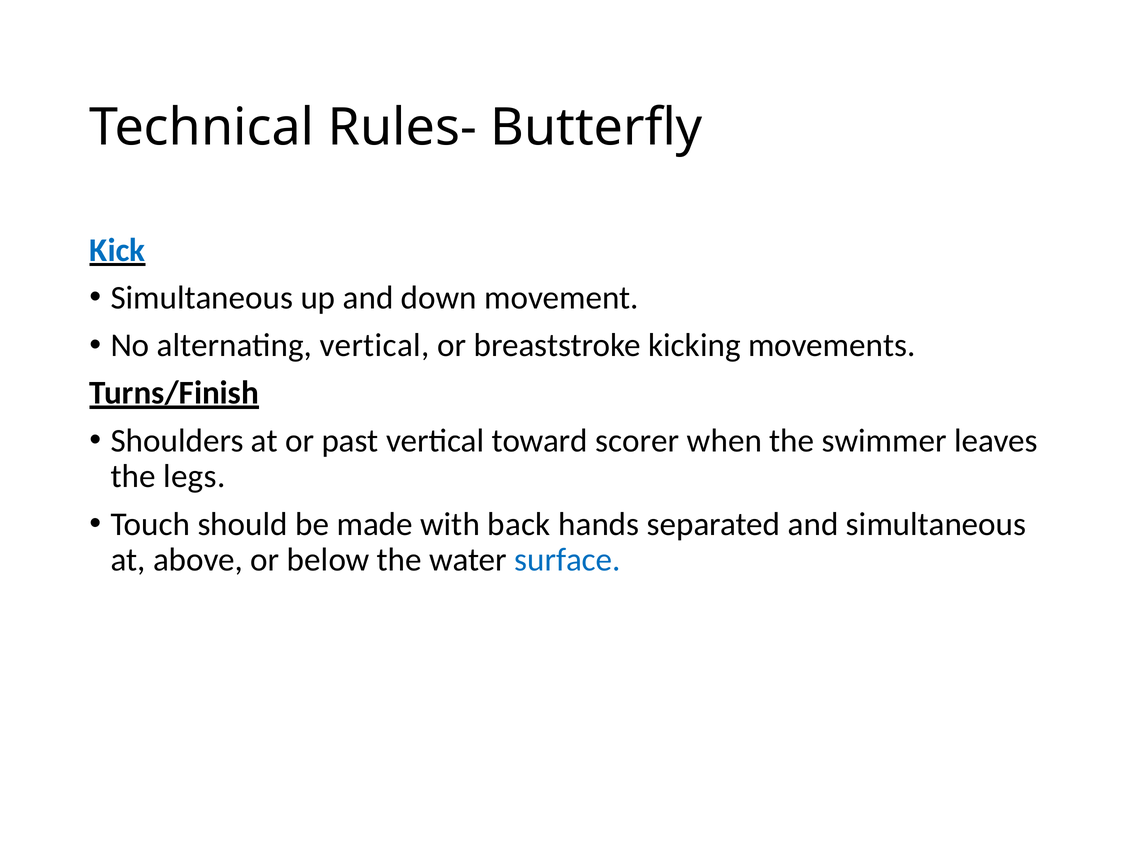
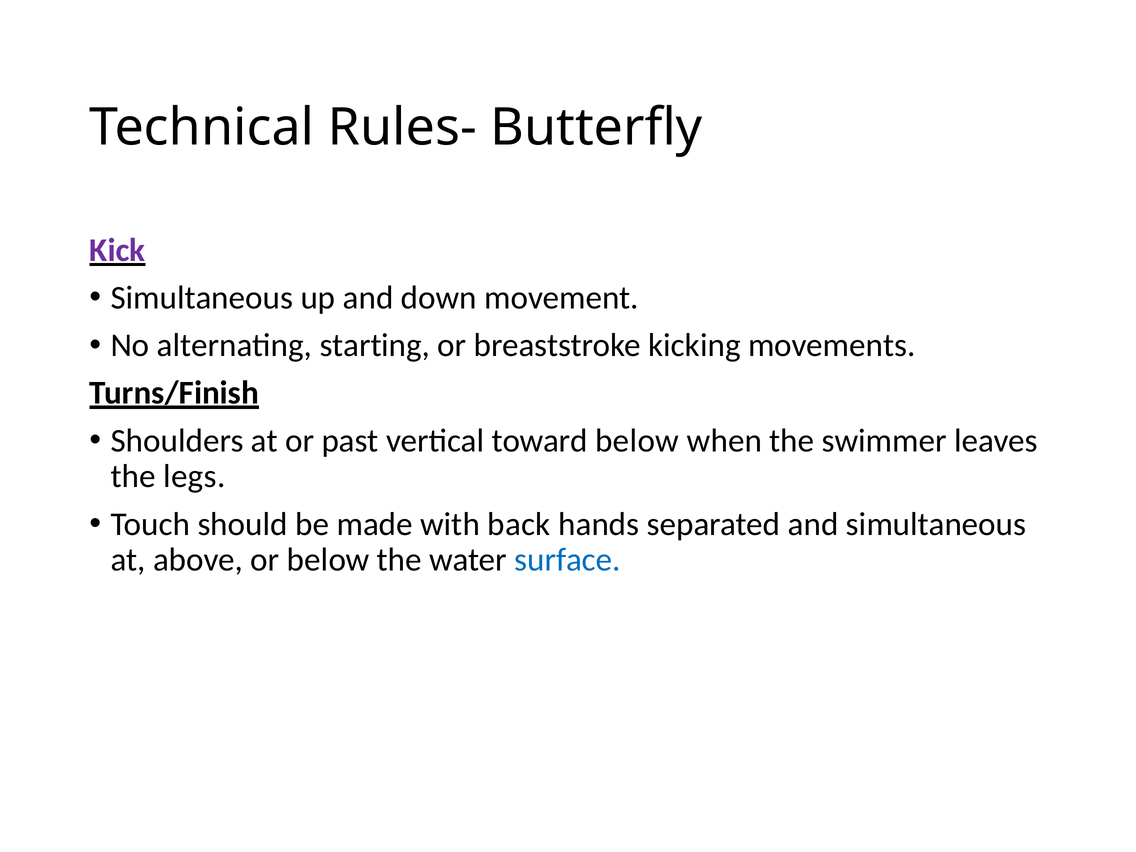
Kick colour: blue -> purple (117, 250)
alternating vertical: vertical -> starting (375, 345)
toward scorer: scorer -> below (637, 441)
